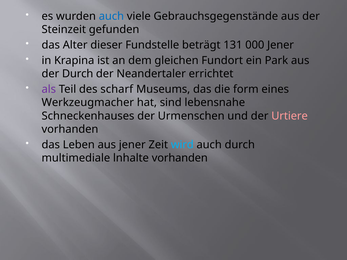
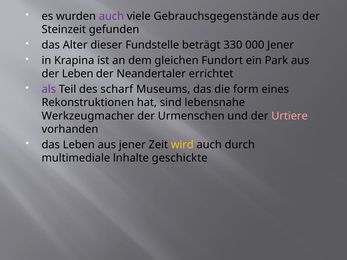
auch colour: blue -> purple (111, 16)
131: 131 -> 330 (233, 45)
der Durch: Durch -> Leben (78, 74)
Werkzeugmacher: Werkzeugmacher -> Rekonstruktionen (88, 103)
Schneckenhauses: Schneckenhauses -> Werkzeugmacher (88, 116)
wird colour: light blue -> yellow (182, 145)
lnhalte vorhanden: vorhanden -> geschickte (180, 158)
